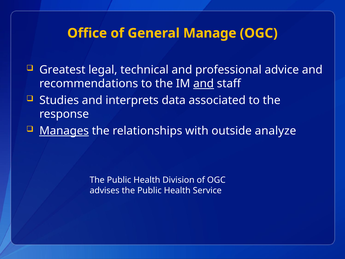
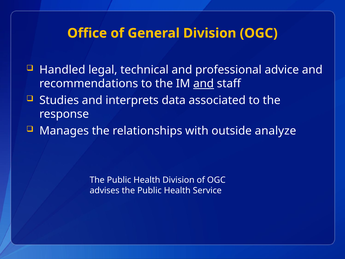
General Manage: Manage -> Division (210, 33)
Greatest: Greatest -> Handled (62, 70)
Manages underline: present -> none (64, 131)
